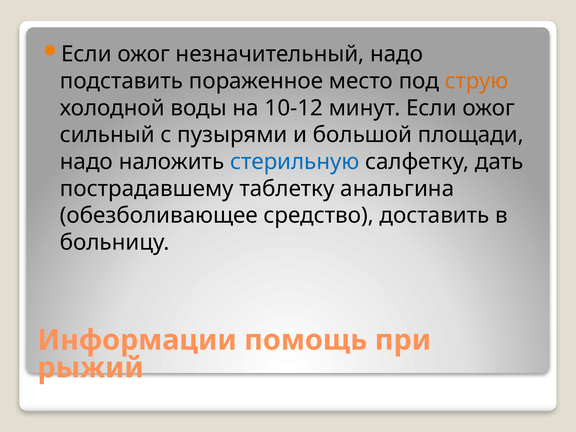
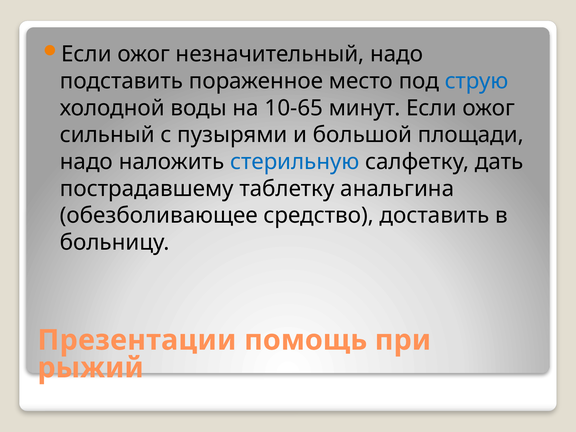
струю colour: orange -> blue (477, 81)
10-12: 10-12 -> 10-65 (294, 108)
Информации: Информации -> Презентации (137, 340)
